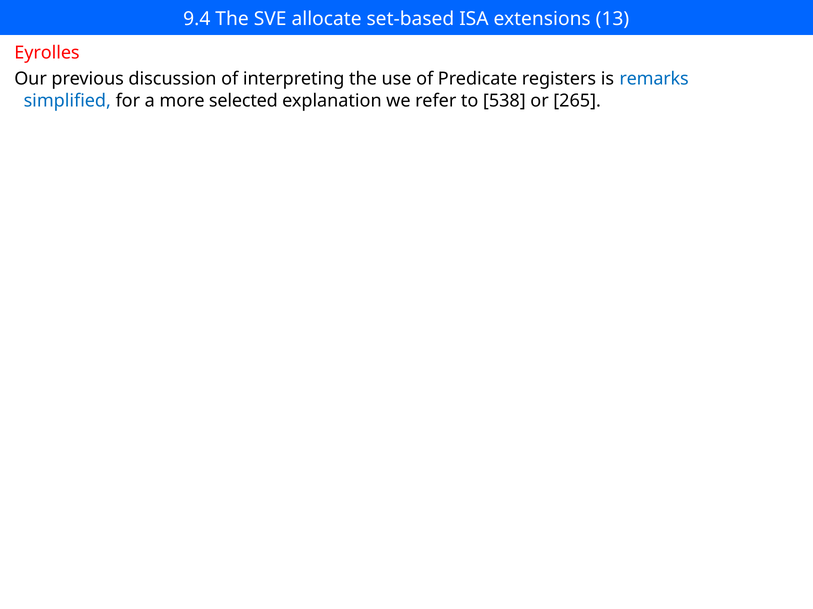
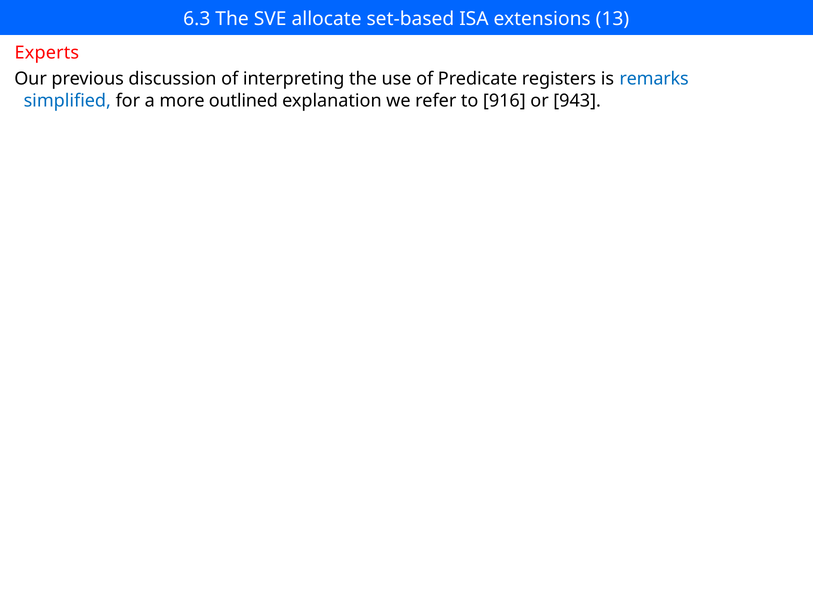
9.4: 9.4 -> 6.3 (197, 19)
Eyrolles: Eyrolles -> Experts (47, 53)
selected: selected -> outlined (243, 101)
538: 538 -> 916 (504, 101)
265: 265 -> 943 (577, 101)
